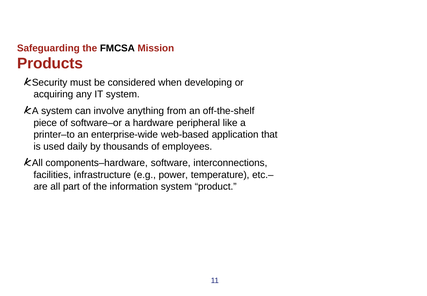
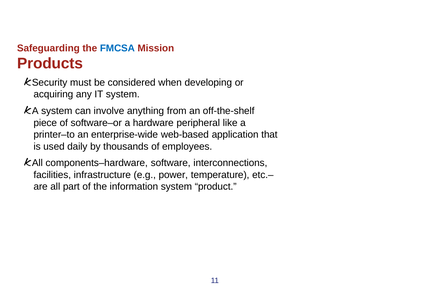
FMCSA colour: black -> blue (117, 48)
